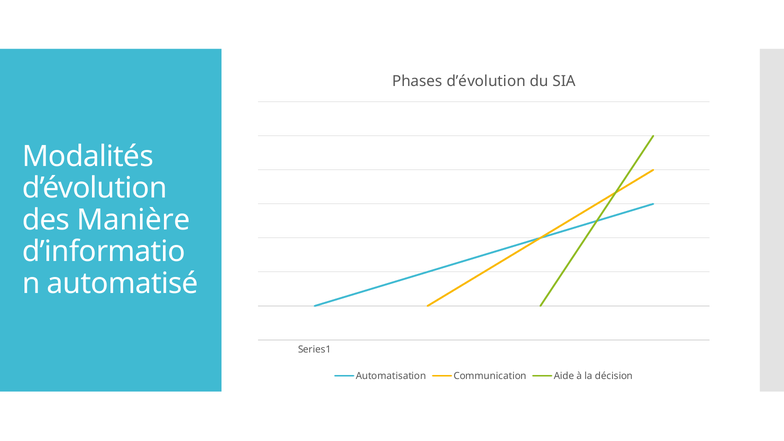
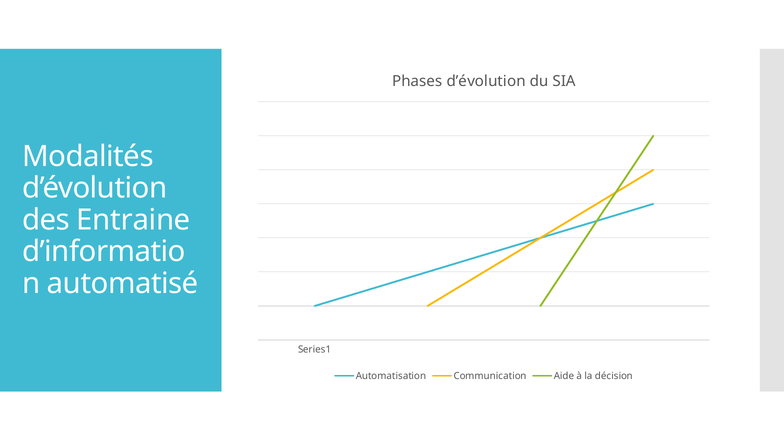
Manière: Manière -> Entraine (133, 220)
